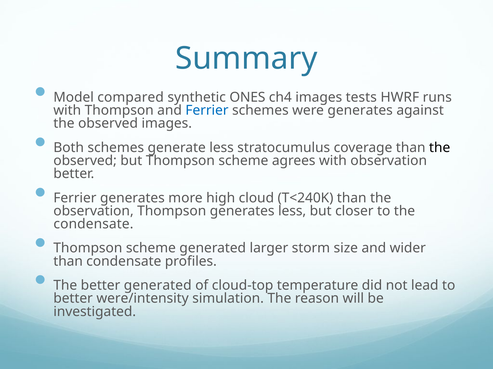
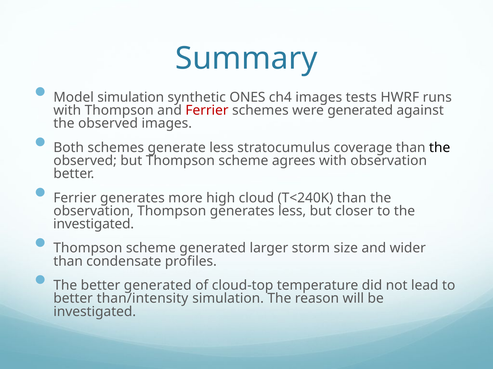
Model compared: compared -> simulation (131, 97)
Ferrier colour: blue -> red (207, 111)
were generates: generates -> generated (360, 111)
condensate: condensate -> investigated (94, 225)
were/intensity: were/intensity -> than/intensity (142, 299)
